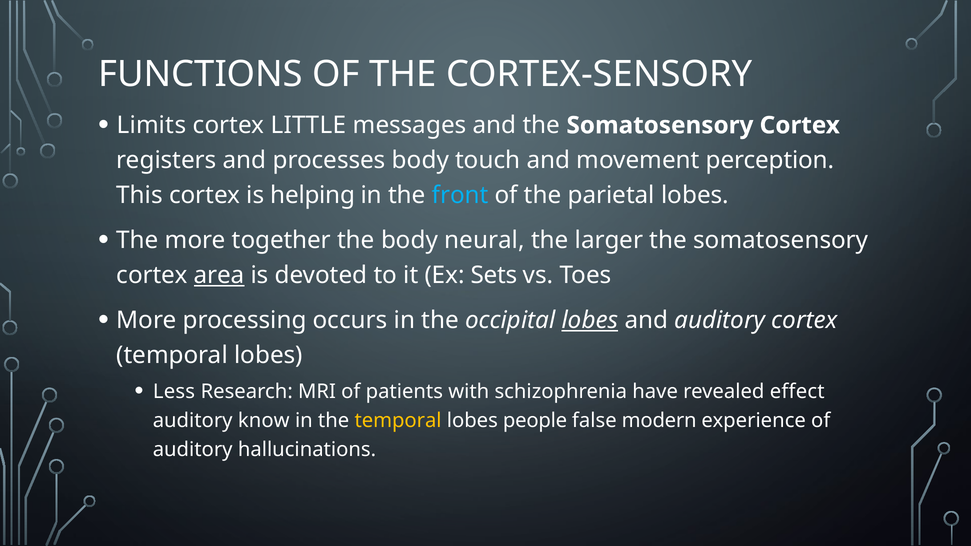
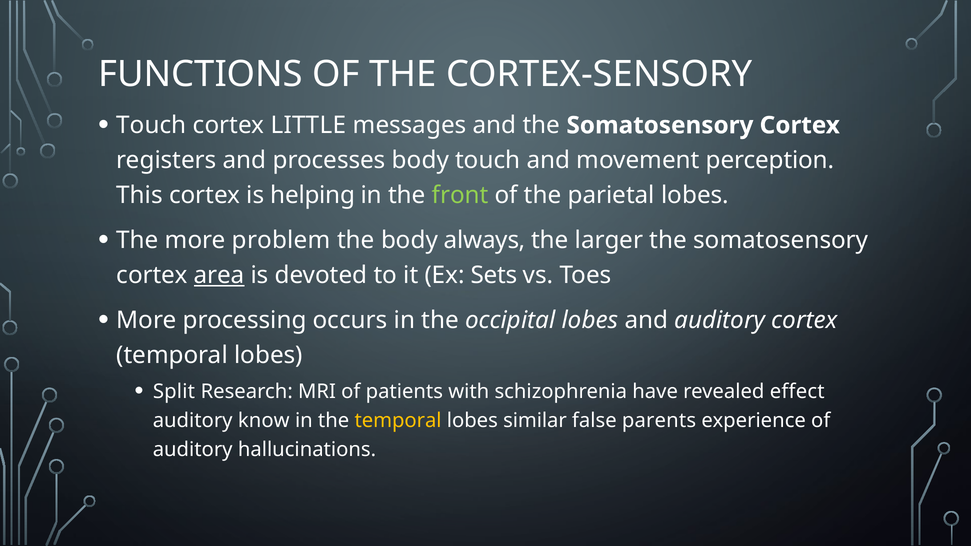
Limits: Limits -> Touch (151, 125)
front colour: light blue -> light green (460, 195)
together: together -> problem (281, 240)
neural: neural -> always (485, 240)
lobes underline: present -> none (590, 320)
Less: Less -> Split (174, 392)
people: people -> similar (535, 421)
modern: modern -> parents (659, 421)
